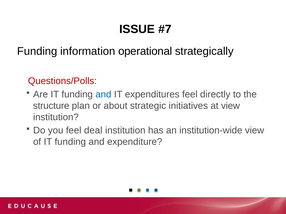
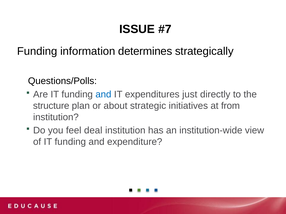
operational: operational -> determines (145, 51)
Questions/Polls colour: red -> black (62, 81)
expenditures feel: feel -> just (190, 95)
at view: view -> from (230, 106)
